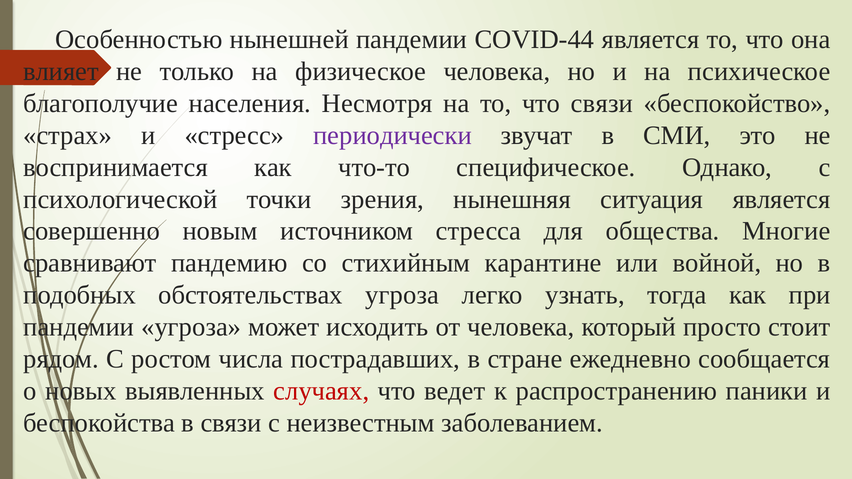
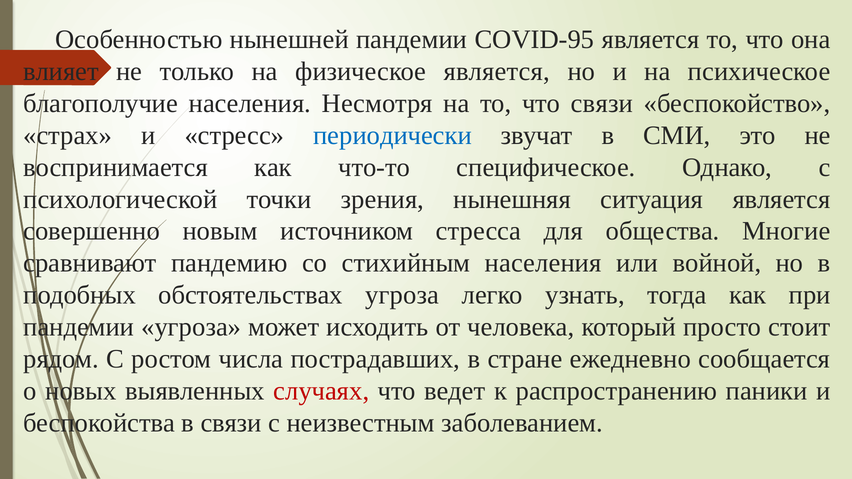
COVID-44: COVID-44 -> COVID-95 (534, 40)
физическое человека: человека -> является (497, 72)
периодически colour: purple -> blue (393, 135)
стихийным карантине: карантине -> населения (543, 263)
